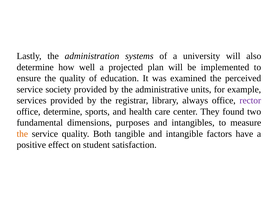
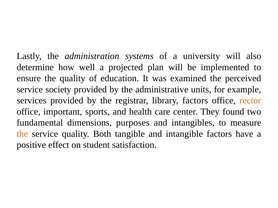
library always: always -> factors (195, 101)
rector colour: purple -> orange (250, 101)
office determine: determine -> important (63, 112)
